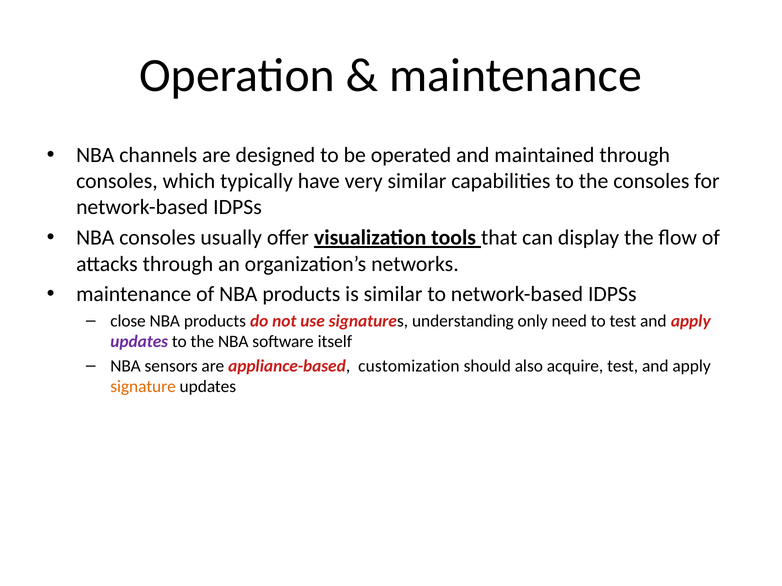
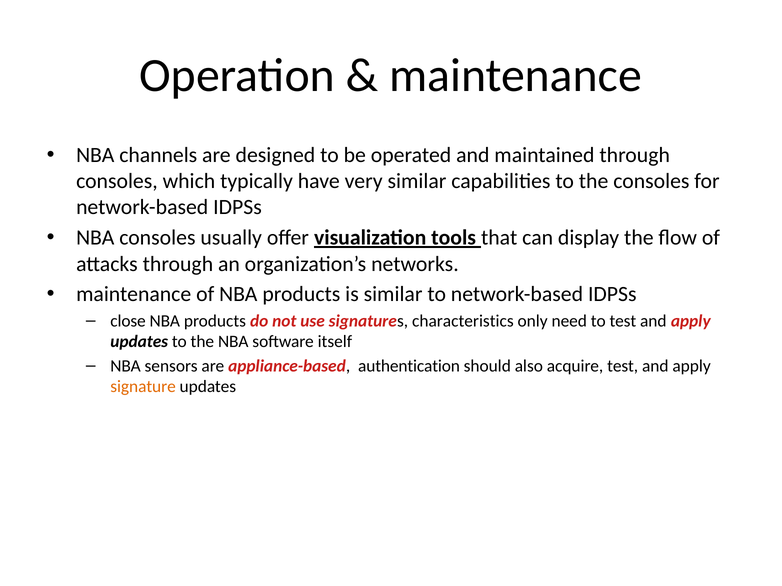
understanding: understanding -> characteristics (463, 321)
updates colour: purple -> black (139, 342)
customization: customization -> authentication (409, 366)
